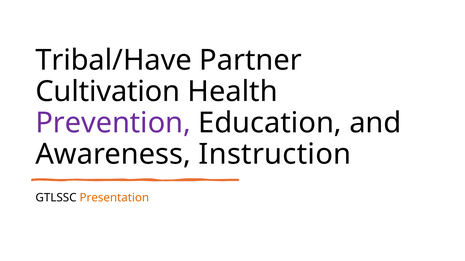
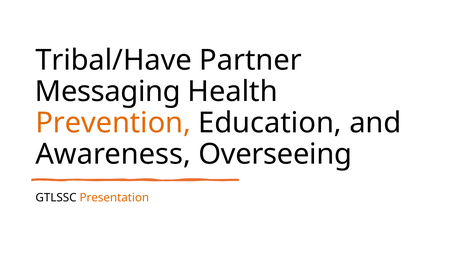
Cultivation: Cultivation -> Messaging (108, 92)
Prevention colour: purple -> orange (113, 123)
Instruction: Instruction -> Overseeing (275, 155)
